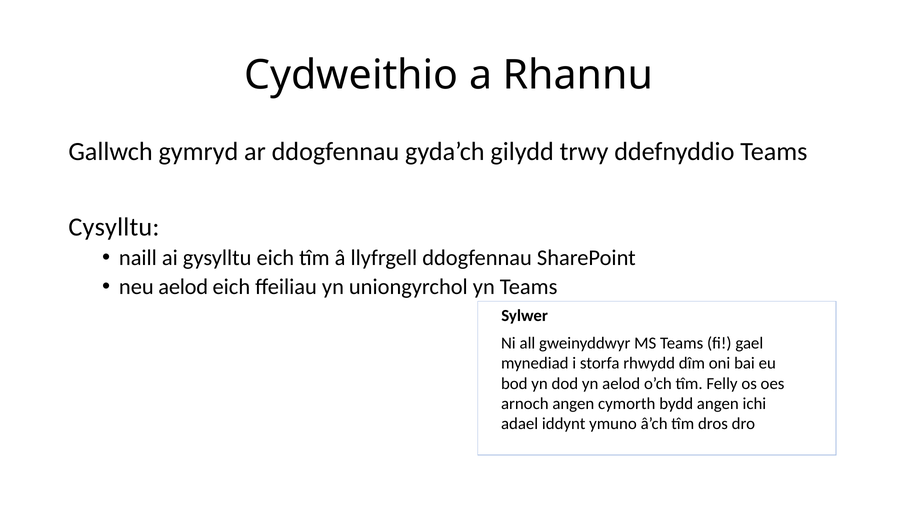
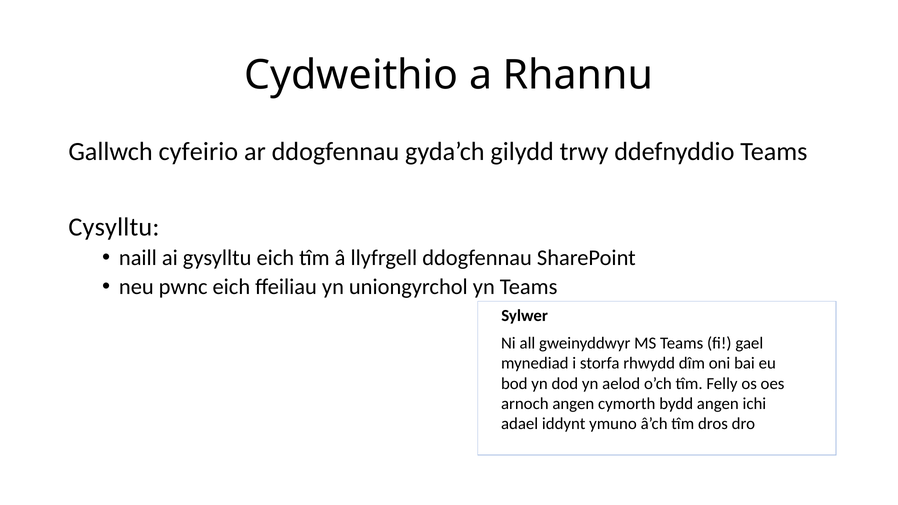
gymryd: gymryd -> cyfeirio (198, 152)
neu aelod: aelod -> pwnc (183, 287)
